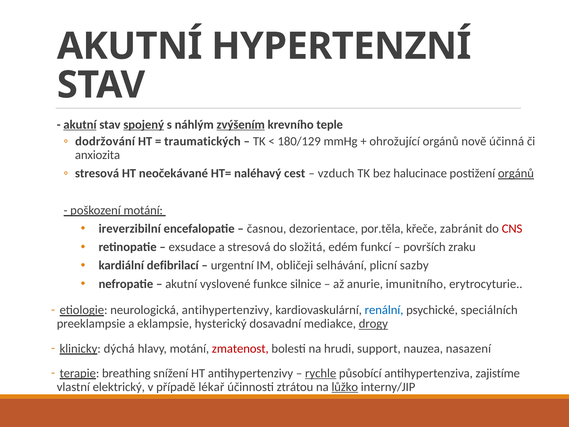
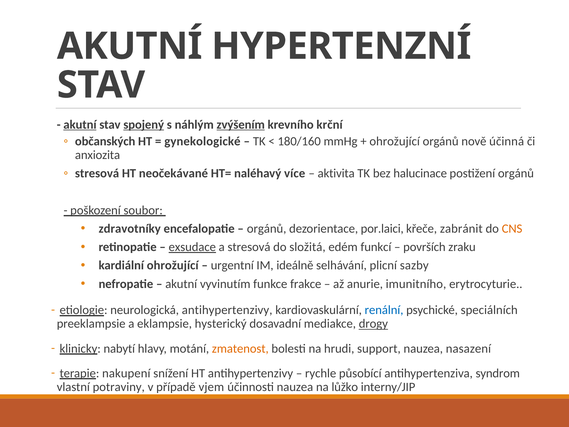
teple: teple -> krční (330, 124)
dodržování: dodržování -> občanských (105, 141)
traumatických: traumatických -> gynekologické (202, 141)
180/129: 180/129 -> 180/160 (299, 141)
cest: cest -> více (295, 173)
vzduch: vzduch -> aktivita (336, 173)
orgánů underline: present -> none (516, 173)
poškození motání: motání -> soubor (143, 210)
ireverzibilní: ireverzibilní -> zdravotníky (130, 229)
časnou: časnou -> orgánů (267, 229)
por.těla: por.těla -> por.laici (382, 229)
CNS colour: red -> orange (512, 229)
exsudace underline: none -> present (192, 247)
kardiální defibrilací: defibrilací -> ohrožující (173, 265)
obličeji: obličeji -> ideálně (295, 265)
vyslovené: vyslovené -> vyvinutím (225, 284)
silnice: silnice -> frakce (306, 284)
dýchá: dýchá -> nabytí (119, 348)
zmatenost colour: red -> orange (240, 348)
breathing: breathing -> nakupení (126, 373)
rychle underline: present -> none (321, 373)
zajistíme: zajistíme -> syndrom (498, 373)
elektrický: elektrický -> potraviny (119, 387)
lékař: lékař -> vjem (211, 387)
účinnosti ztrátou: ztrátou -> nauzea (295, 387)
lůžko underline: present -> none (345, 387)
